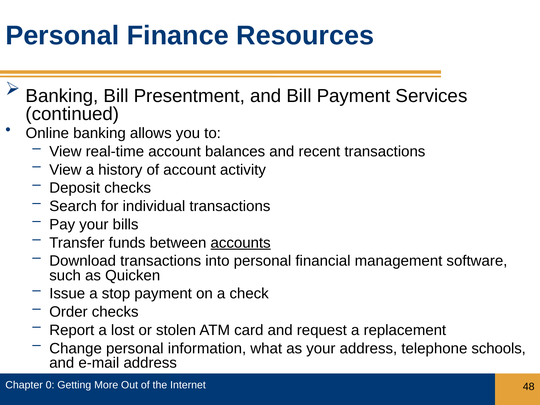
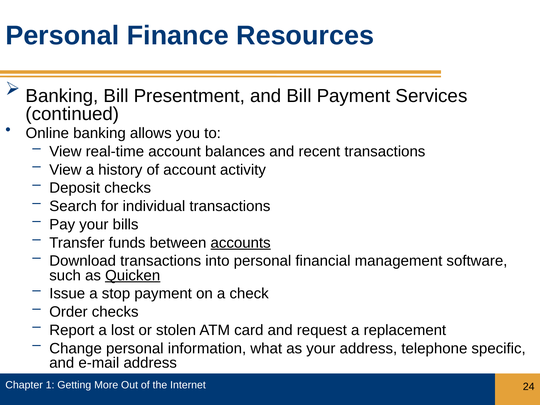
Quicken underline: none -> present (133, 275)
schools: schools -> specific (499, 348)
0: 0 -> 1 (50, 385)
48: 48 -> 24 (529, 387)
